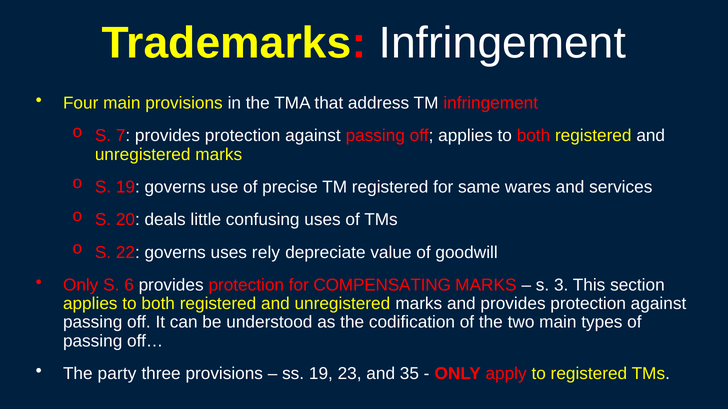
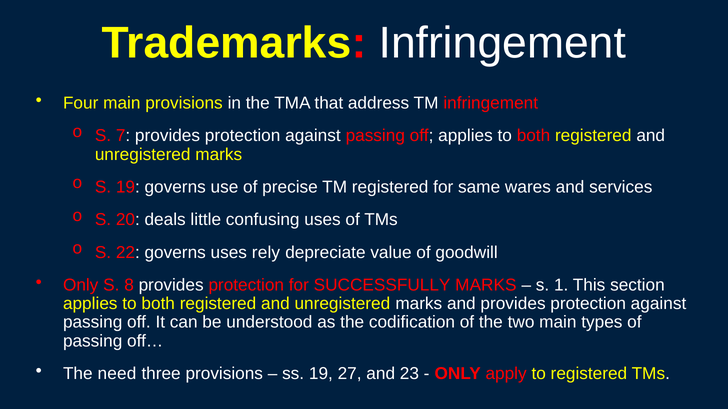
6: 6 -> 8 (129, 286)
COMPENSATING: COMPENSATING -> SUCCESSFULLY (382, 286)
3: 3 -> 1 (561, 286)
party: party -> need (117, 374)
23: 23 -> 27 (350, 374)
35: 35 -> 23 (409, 374)
